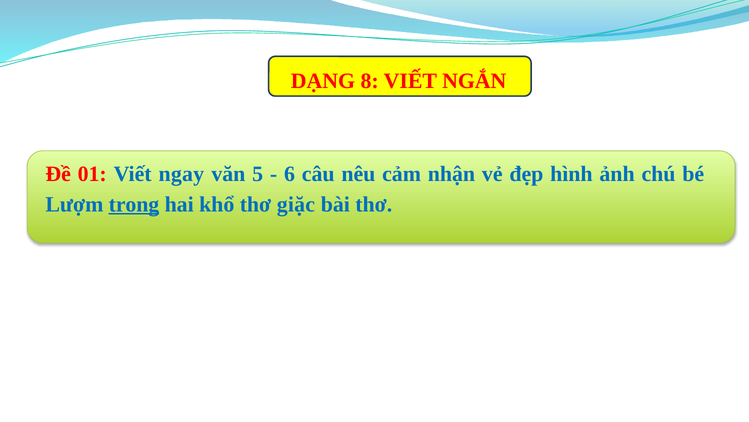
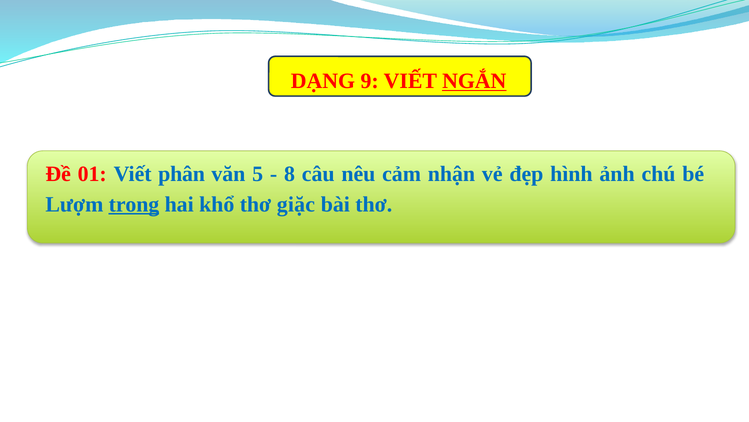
8: 8 -> 9 (370, 81)
NGẮN underline: none -> present (474, 81)
ngay: ngay -> phân (182, 174)
6: 6 -> 8 (290, 174)
